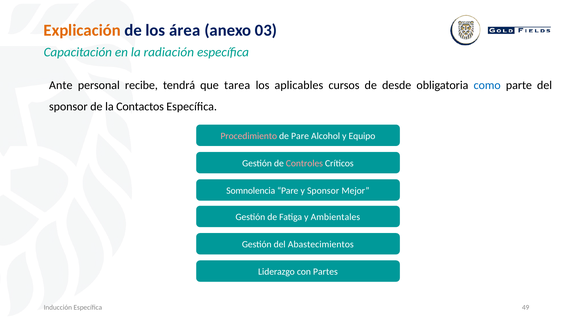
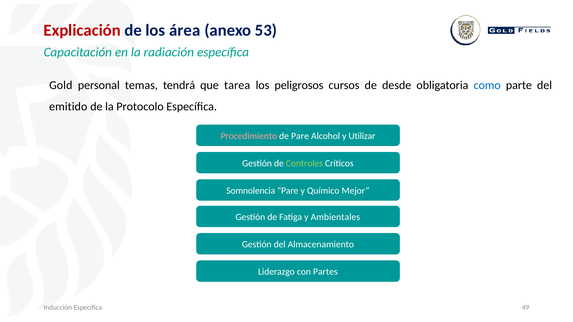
Explicación colour: orange -> red (82, 30)
03: 03 -> 53 (266, 30)
Ante: Ante -> Gold (61, 85)
recibe: recibe -> temas (141, 85)
aplicables: aplicables -> peligrosos (299, 85)
sponsor: sponsor -> emitido (68, 107)
Contactos: Contactos -> Protocolo (140, 107)
Equipo: Equipo -> Utilizar (362, 136)
Controles colour: pink -> light green (304, 163)
y Sponsor: Sponsor -> Químico (323, 191)
Abastecimientos: Abastecimientos -> Almacenamiento (321, 245)
